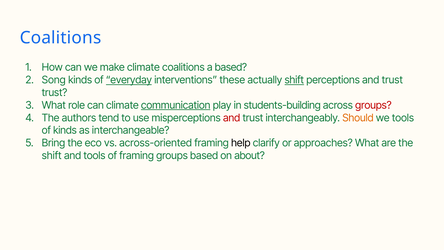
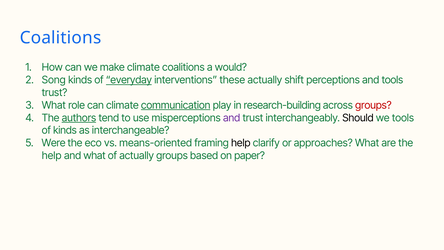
a based: based -> would (231, 67)
shift underline: present -> none (294, 80)
perceptions and trust: trust -> tools (392, 80)
students-building: students-building -> research-building (282, 105)
authors underline: none -> present (79, 118)
and colour: red -> purple (232, 118)
Should colour: orange -> black (358, 118)
Bring: Bring -> Were (54, 143)
across-oriented: across-oriented -> means-oriented (156, 143)
shift: shift -> help (52, 156)
and tools: tools -> what (95, 156)
of framing: framing -> actually (137, 156)
about: about -> paper (250, 156)
